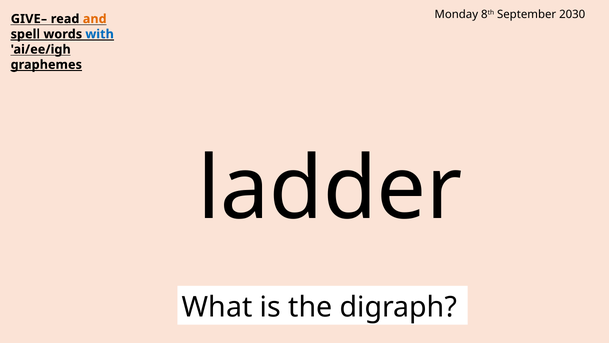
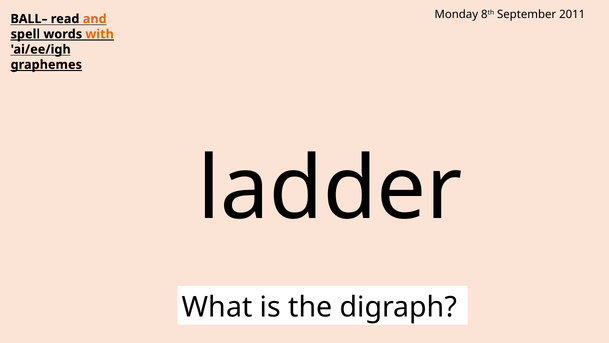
2030: 2030 -> 2011 (572, 15)
GIVE–: GIVE– -> BALL– (29, 19)
with colour: blue -> orange (100, 34)
